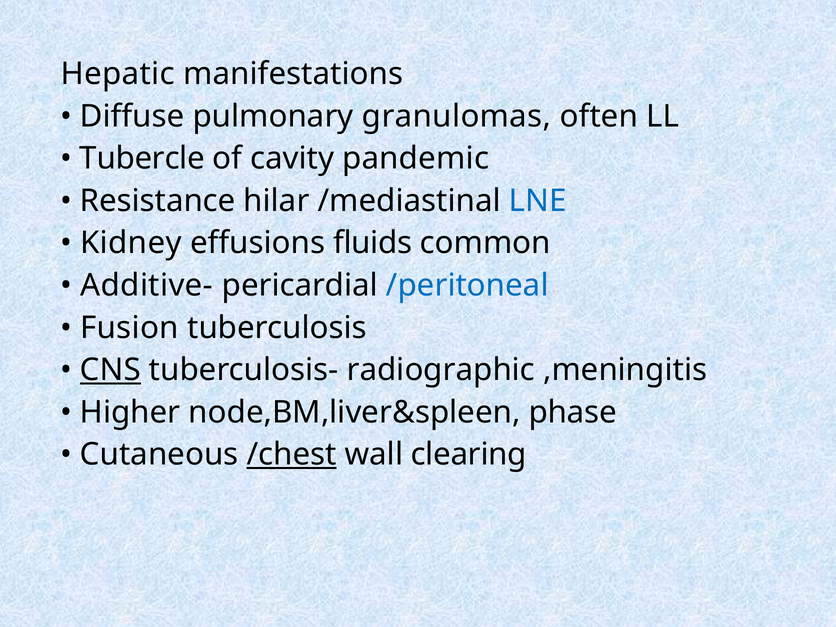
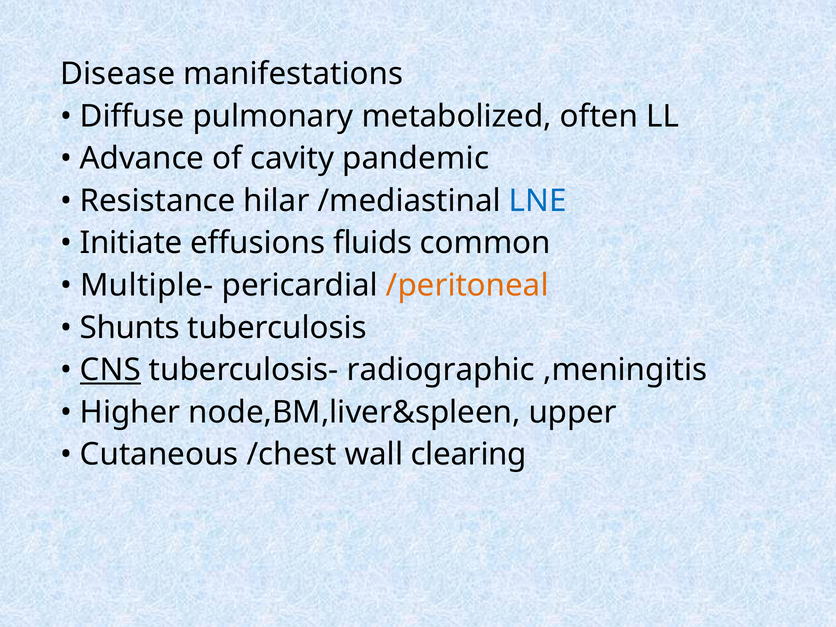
Hepatic: Hepatic -> Disease (118, 74)
granulomas: granulomas -> metabolized (457, 116)
Tubercle: Tubercle -> Advance (142, 158)
Kidney: Kidney -> Initiate (131, 243)
Additive-: Additive- -> Multiple- (147, 285)
/peritoneal colour: blue -> orange (467, 285)
Fusion: Fusion -> Shunts (130, 328)
phase: phase -> upper (573, 412)
/chest underline: present -> none (292, 455)
